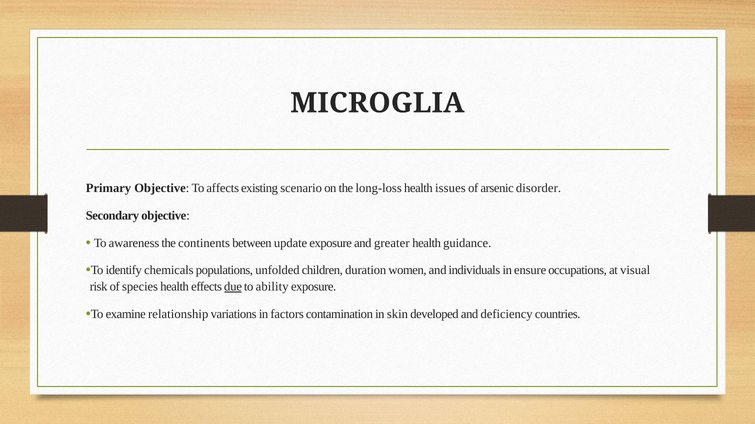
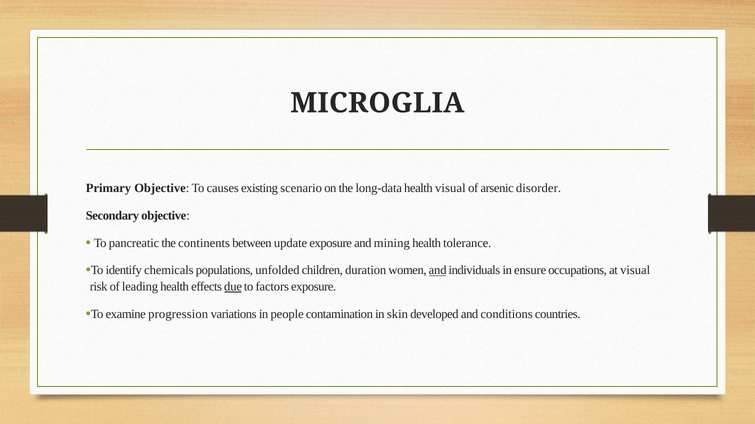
affects: affects -> causes (223, 189)
long-loss: long-loss -> long-data (379, 189)
health issues: issues -> visual (450, 189)
awareness: awareness -> pancreatic (134, 243)
greater: greater -> mining (392, 243)
guidance: guidance -> tolerance (467, 243)
and underline: none -> present (438, 271)
species: species -> leading (140, 287)
ability: ability -> factors (272, 287)
relationship: relationship -> progression (178, 315)
factors: factors -> people (287, 315)
deficiency: deficiency -> conditions (507, 315)
